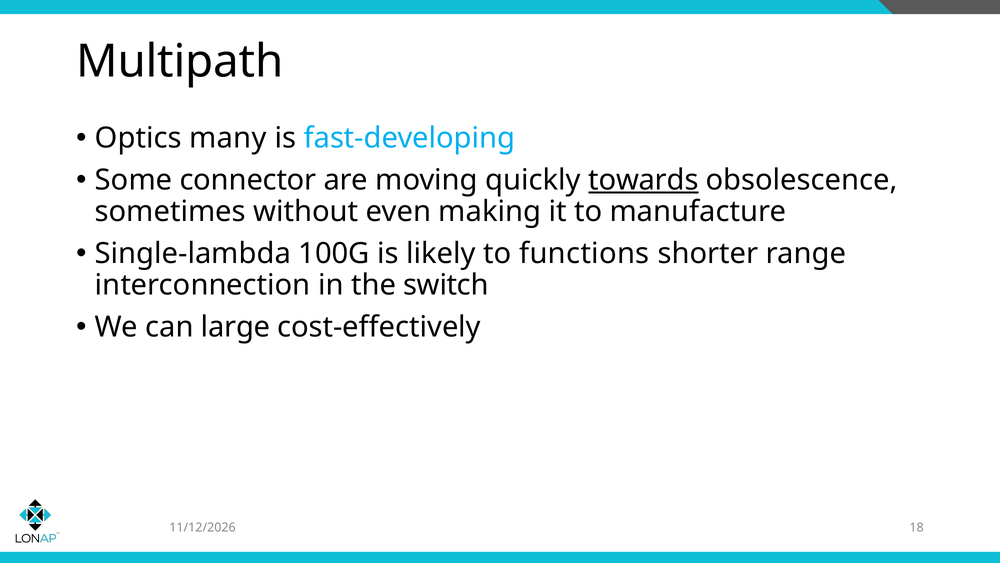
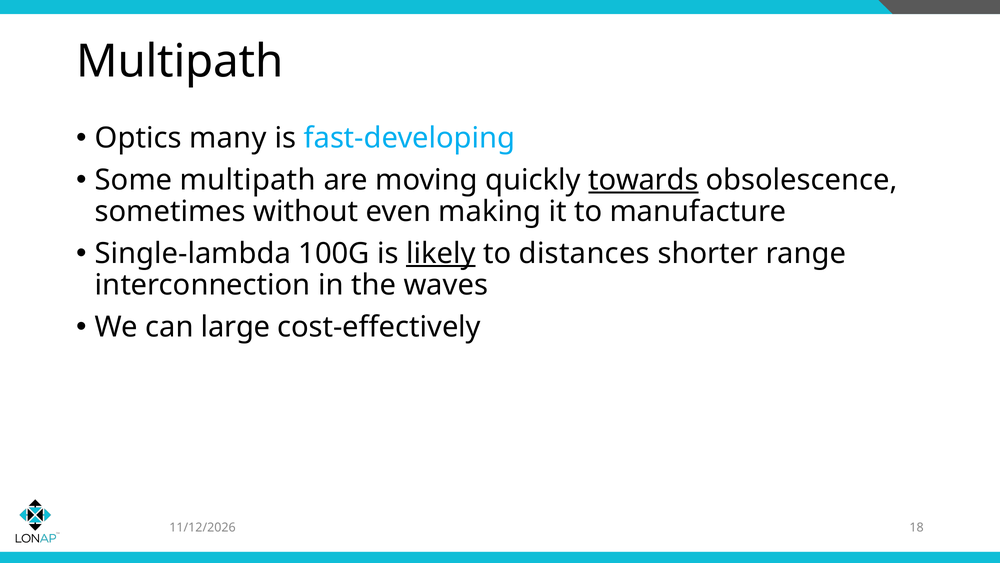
Some connector: connector -> multipath (248, 180)
likely underline: none -> present (441, 253)
functions: functions -> distances (584, 253)
switch: switch -> waves (446, 285)
